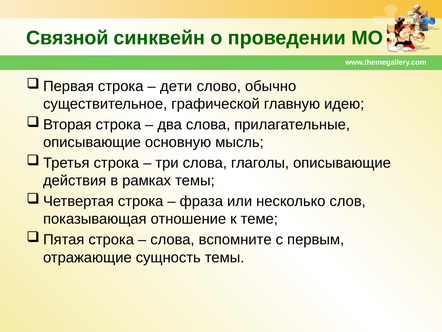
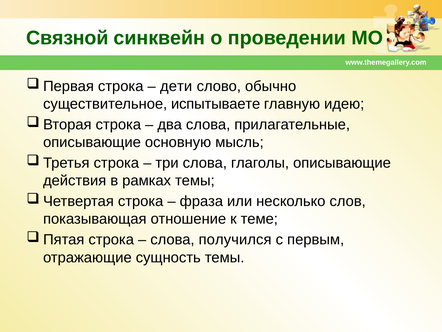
графической: графической -> испытываете (216, 104)
вспомните: вспомните -> получился (235, 239)
